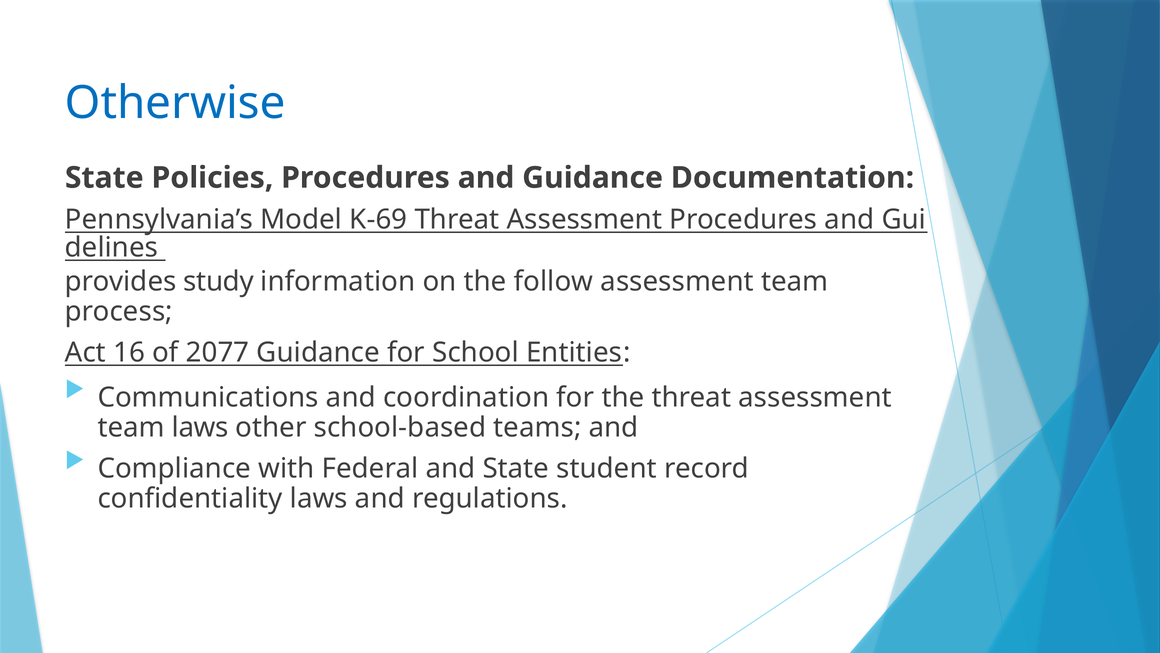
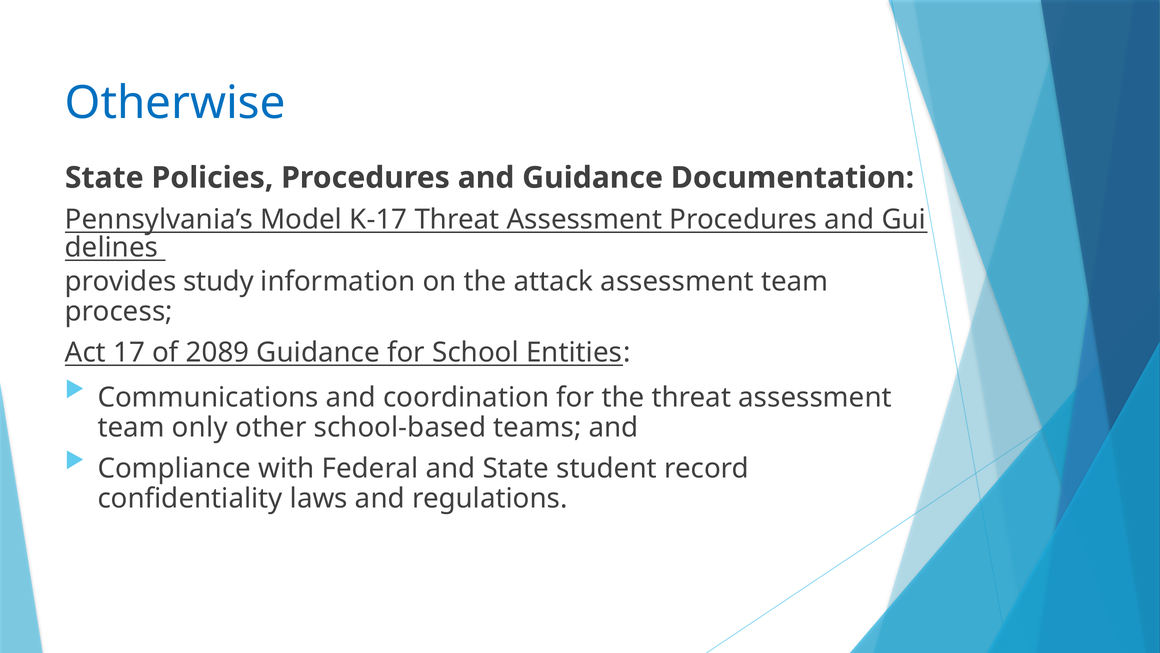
K-69: K-69 -> K-17 (378, 219)
follow: follow -> attack (554, 281)
16: 16 -> 17 (129, 352)
2077: 2077 -> 2089 (218, 352)
team laws: laws -> only (200, 427)
